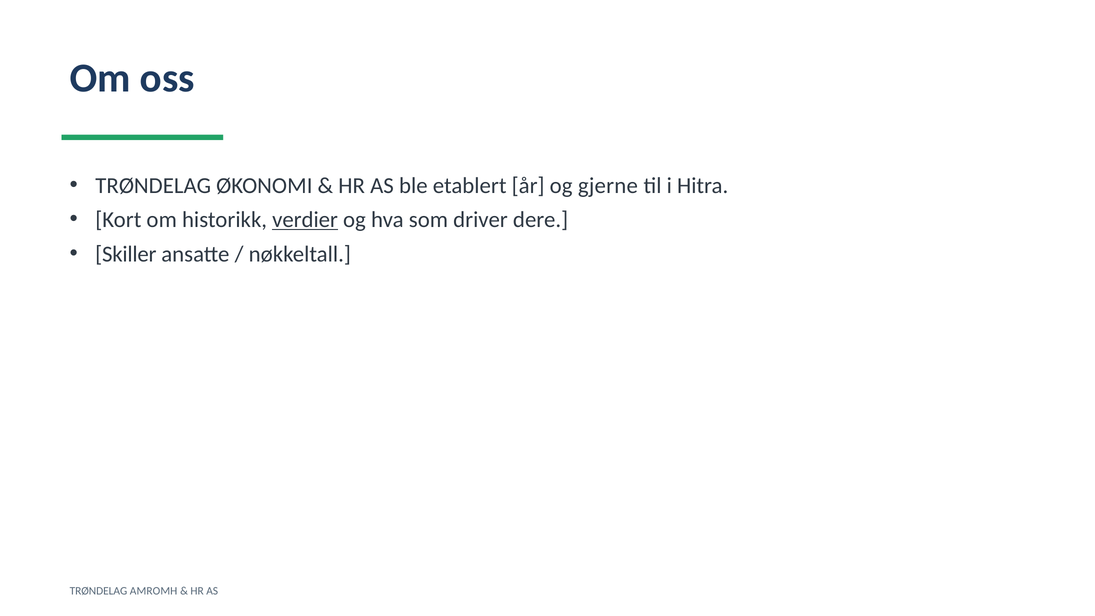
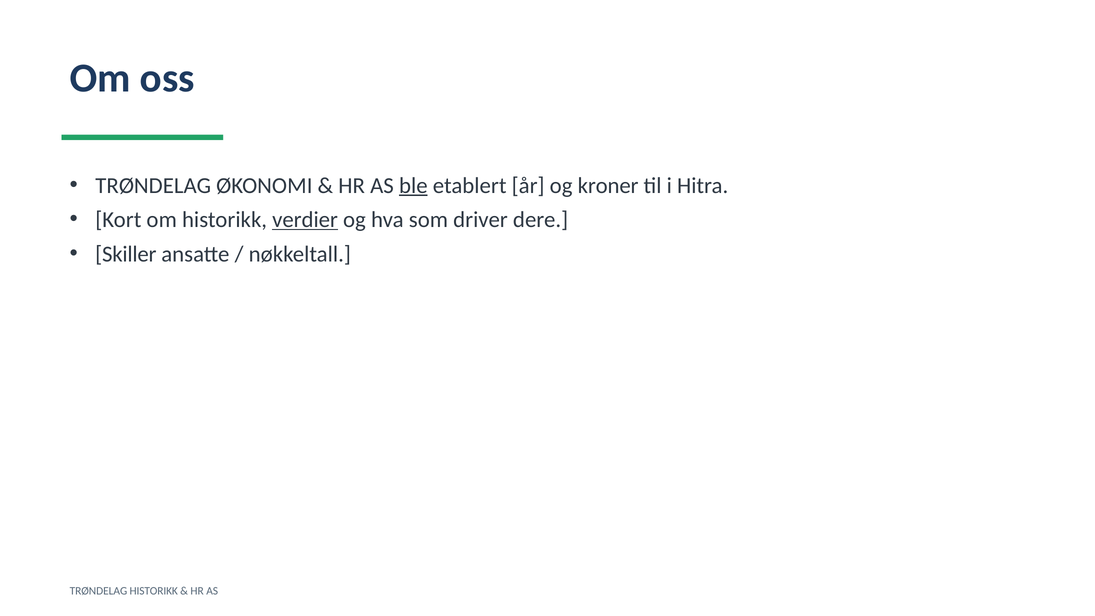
ble underline: none -> present (413, 185)
gjerne: gjerne -> kroner (608, 185)
TRØNDELAG AMROMH: AMROMH -> HISTORIKK (154, 591)
